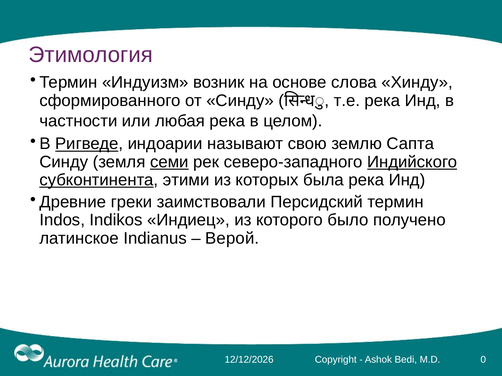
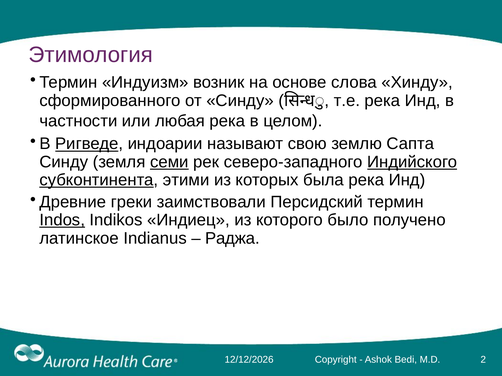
Indos underline: none -> present (62, 220)
Верой: Верой -> Раджа (232, 238)
0: 0 -> 2 (483, 360)
